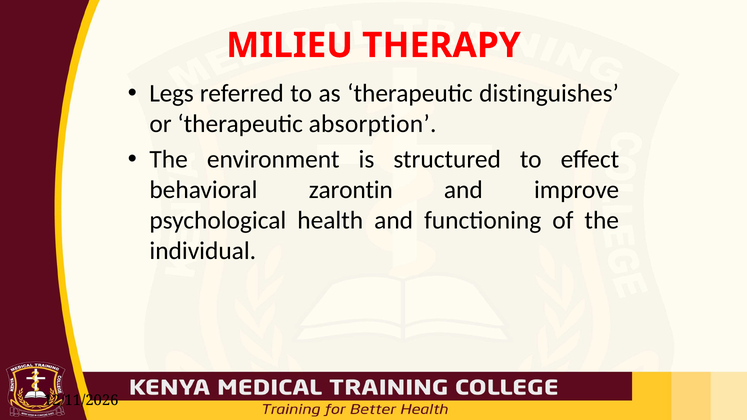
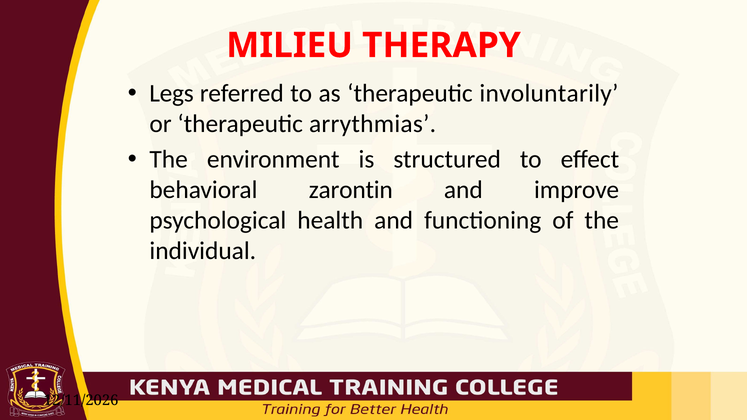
distinguishes: distinguishes -> involuntarily (549, 94)
absorption: absorption -> arrythmias (373, 124)
